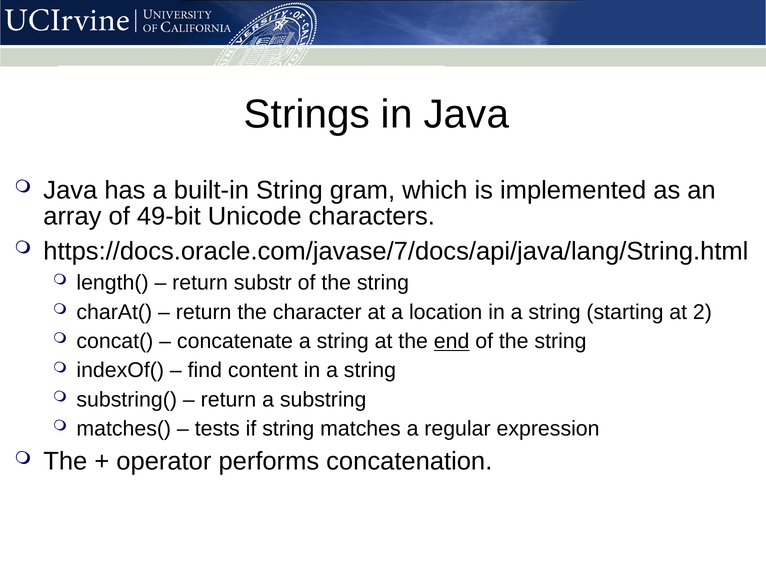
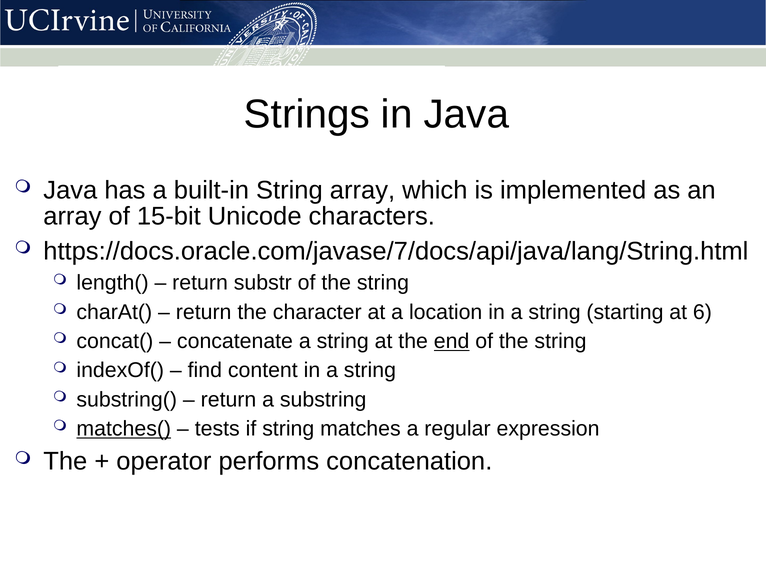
String gram: gram -> array (362, 190)
49-bit: 49-bit -> 15-bit (169, 216)
2: 2 -> 6 (702, 312)
matches( underline: none -> present (124, 428)
